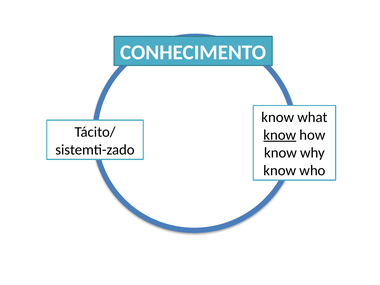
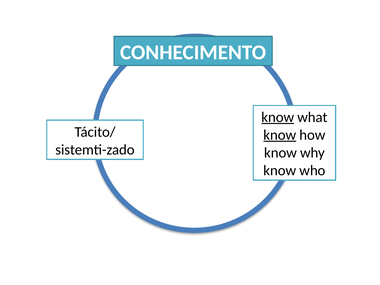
know underline: none -> present (278, 117)
